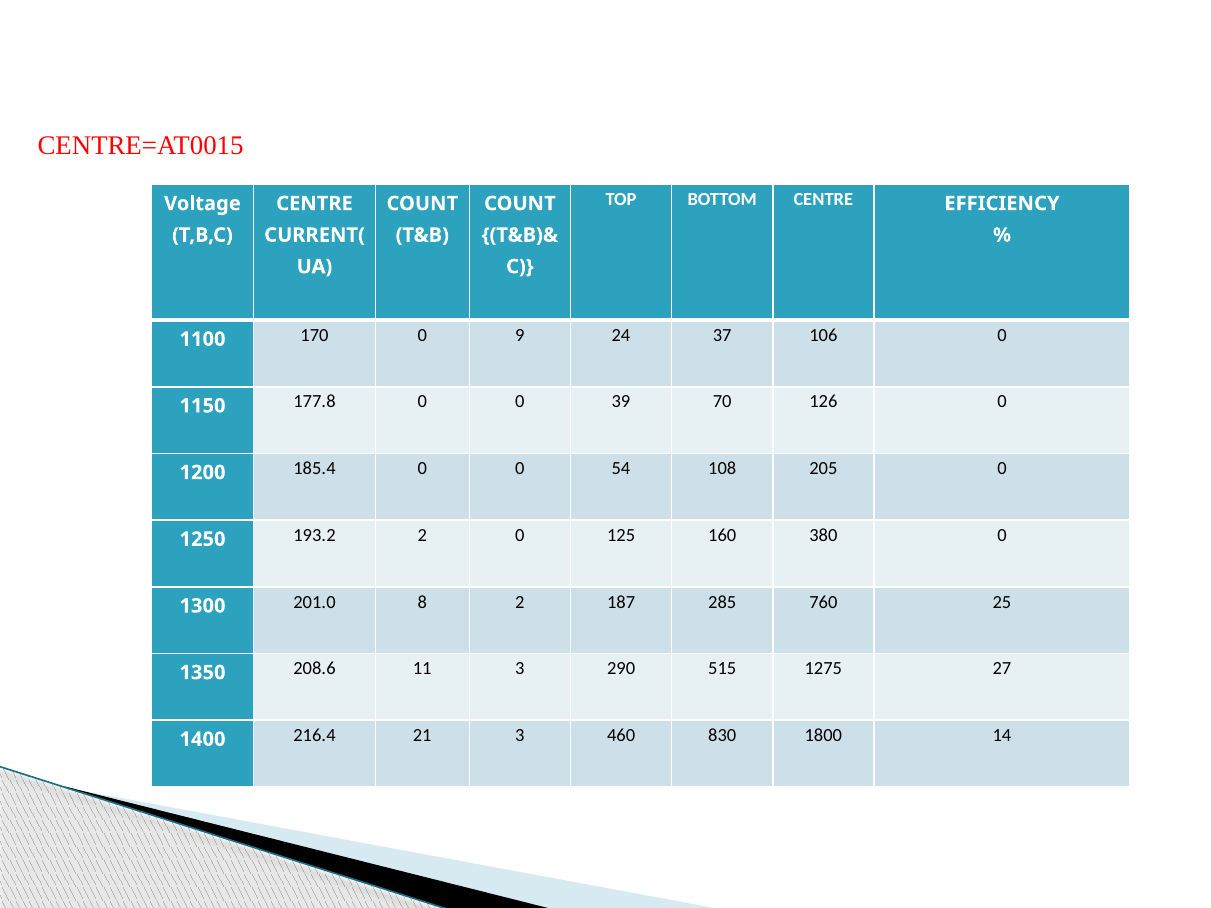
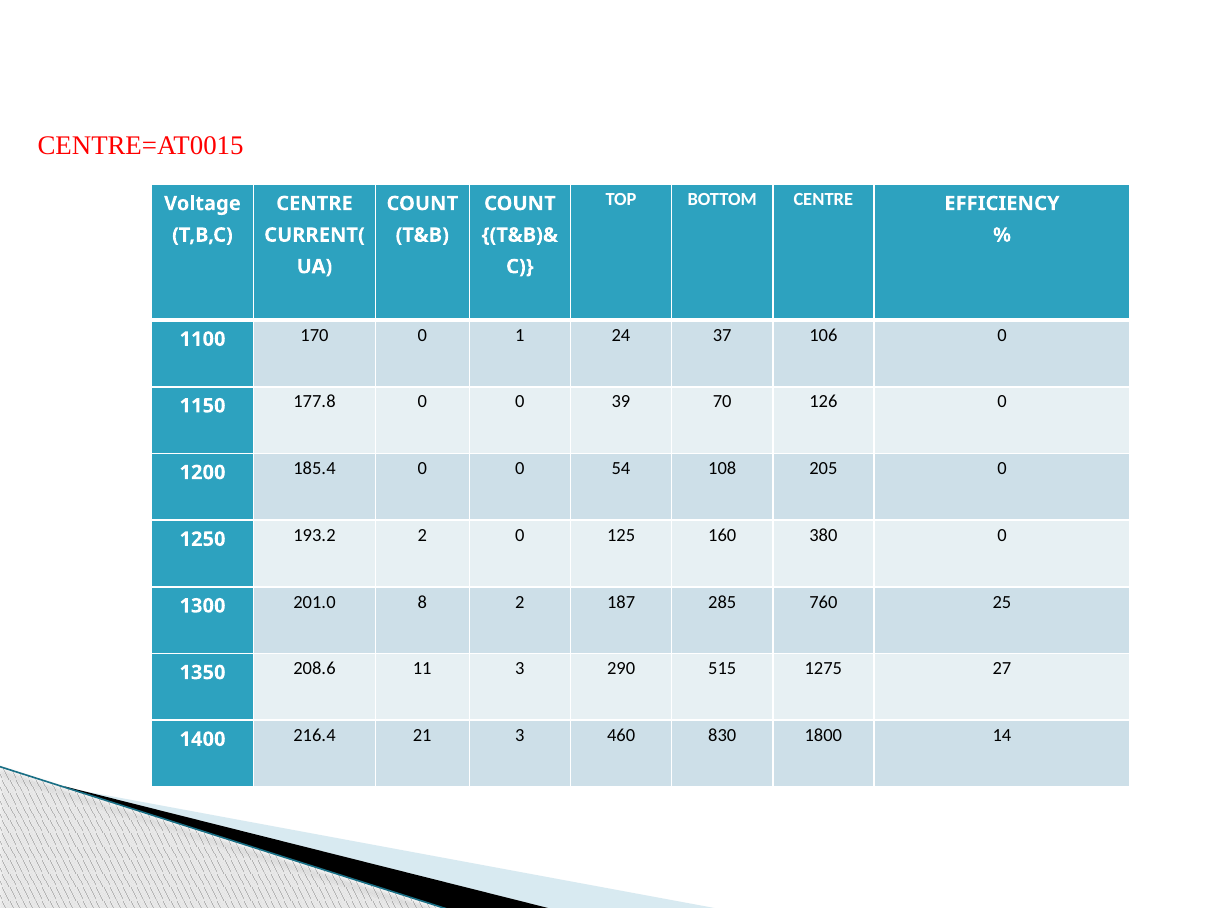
9: 9 -> 1 (520, 335)
